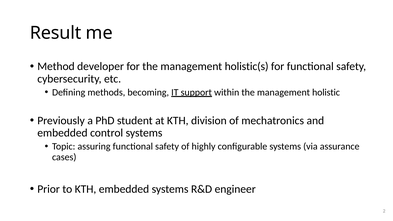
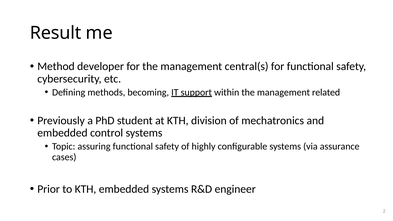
holistic(s: holistic(s -> central(s (247, 66)
holistic: holistic -> related (326, 92)
